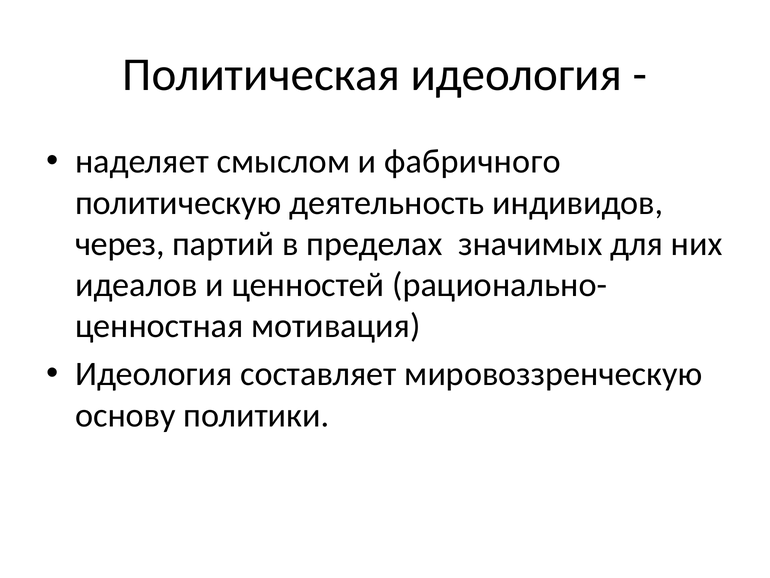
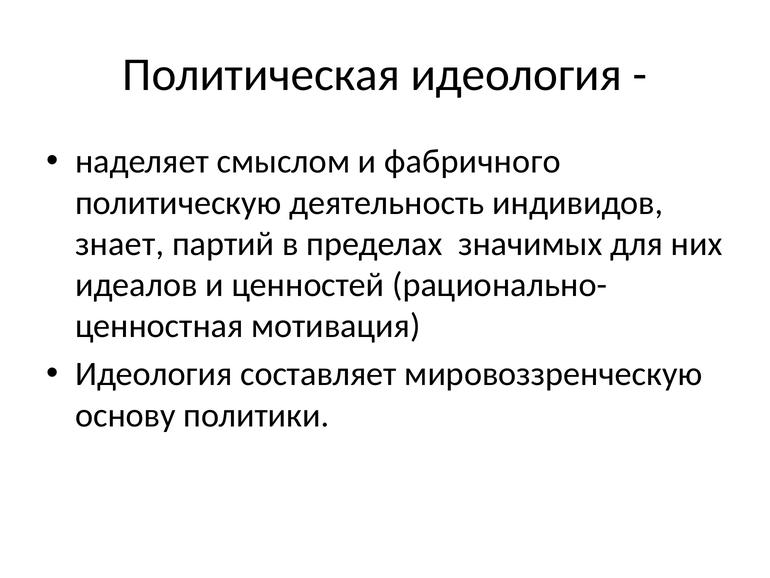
через: через -> знает (120, 244)
